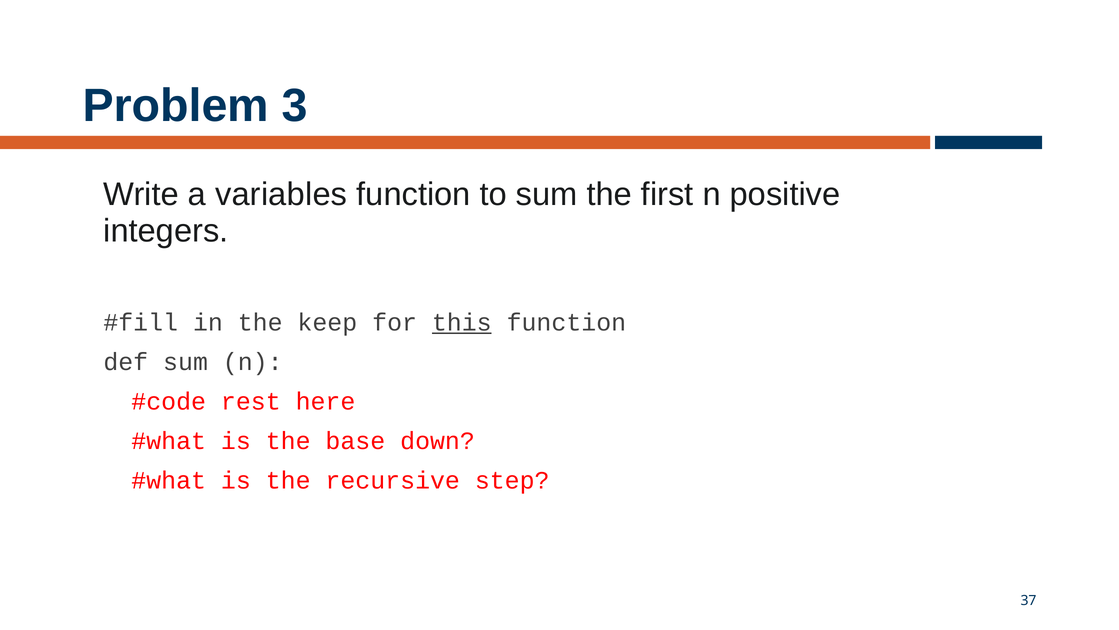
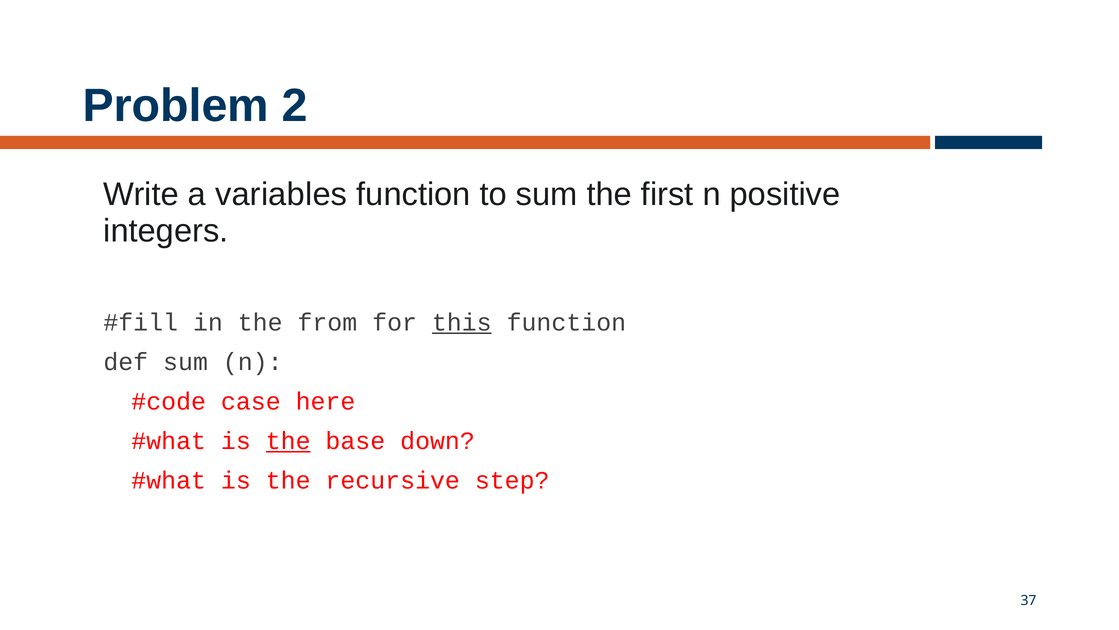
3: 3 -> 2 (295, 106)
keep: keep -> from (327, 322)
rest: rest -> case (251, 401)
the underline: none -> present (288, 441)
